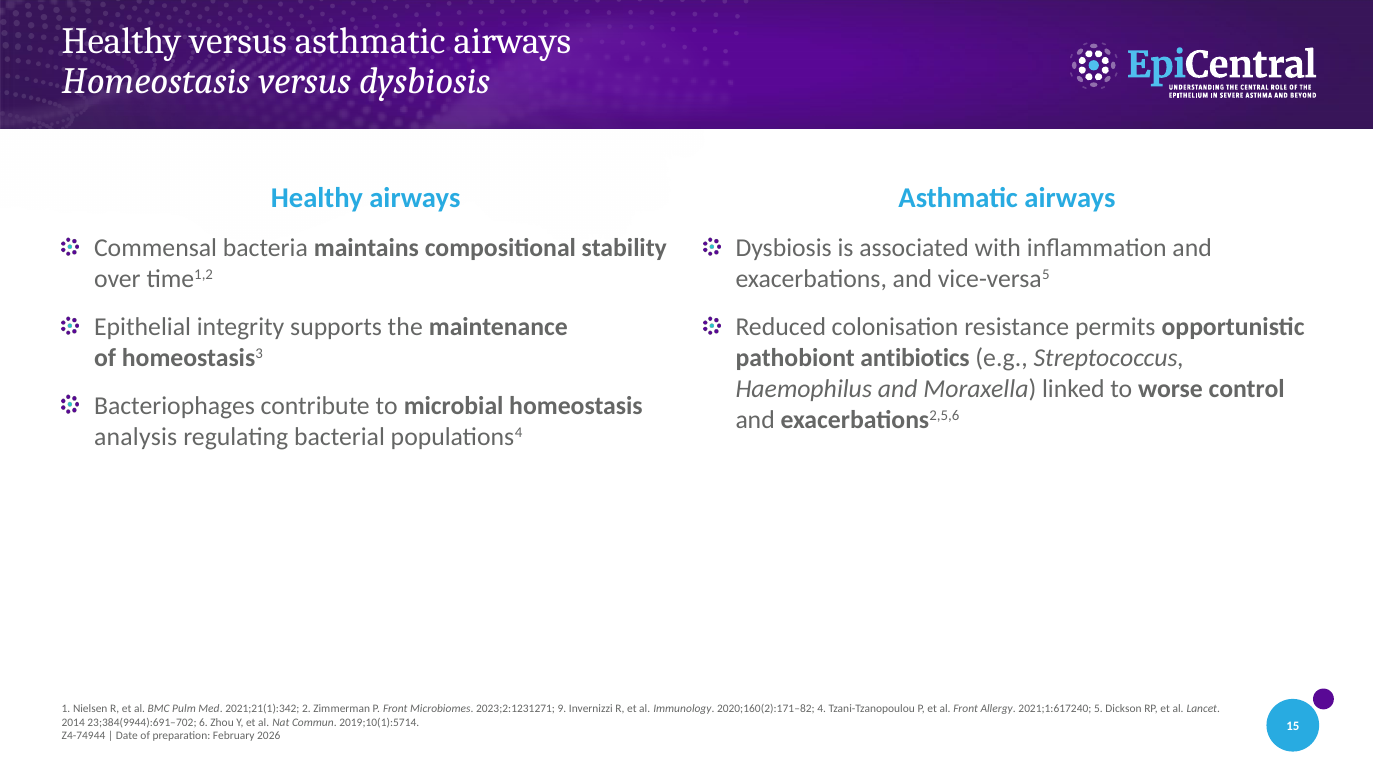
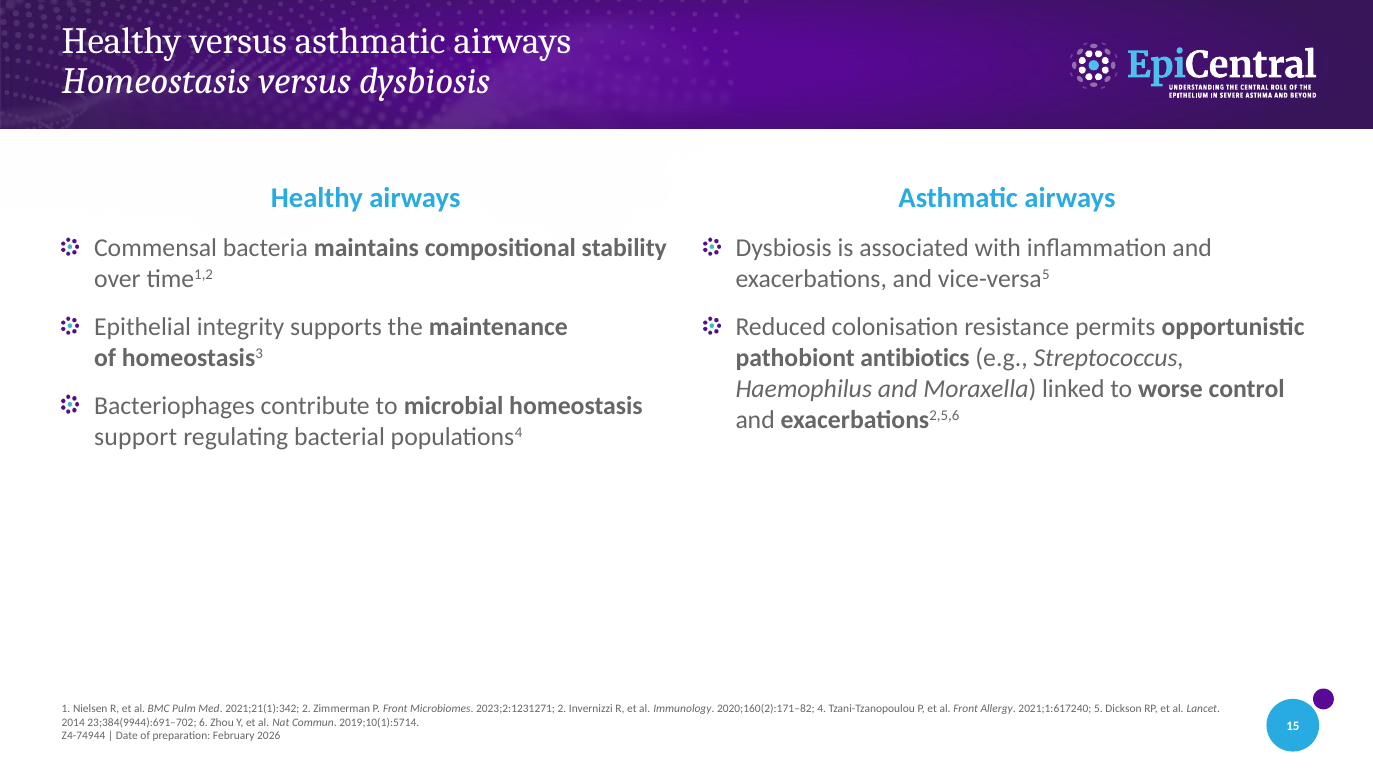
analysis: analysis -> support (136, 437)
2023;2:1231271 9: 9 -> 2 (562, 709)
